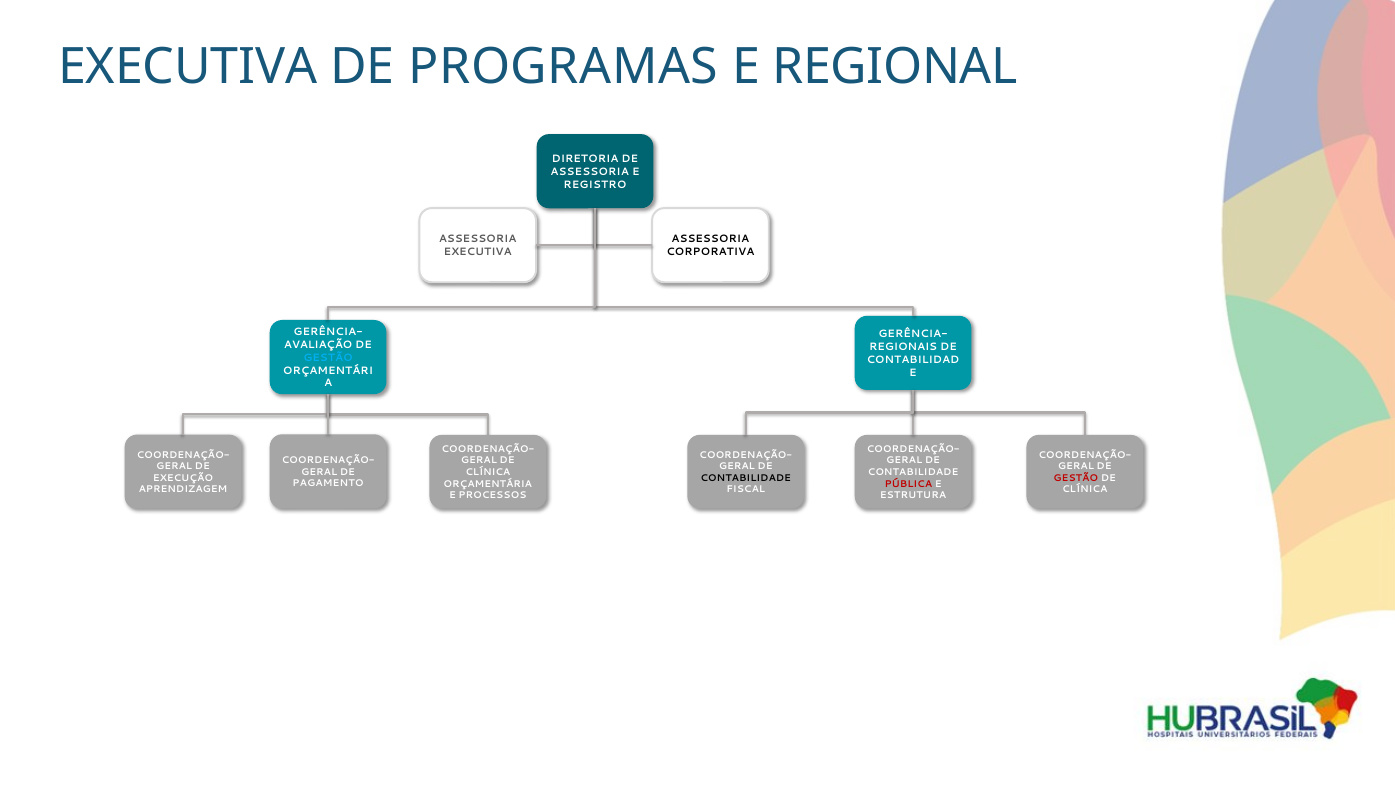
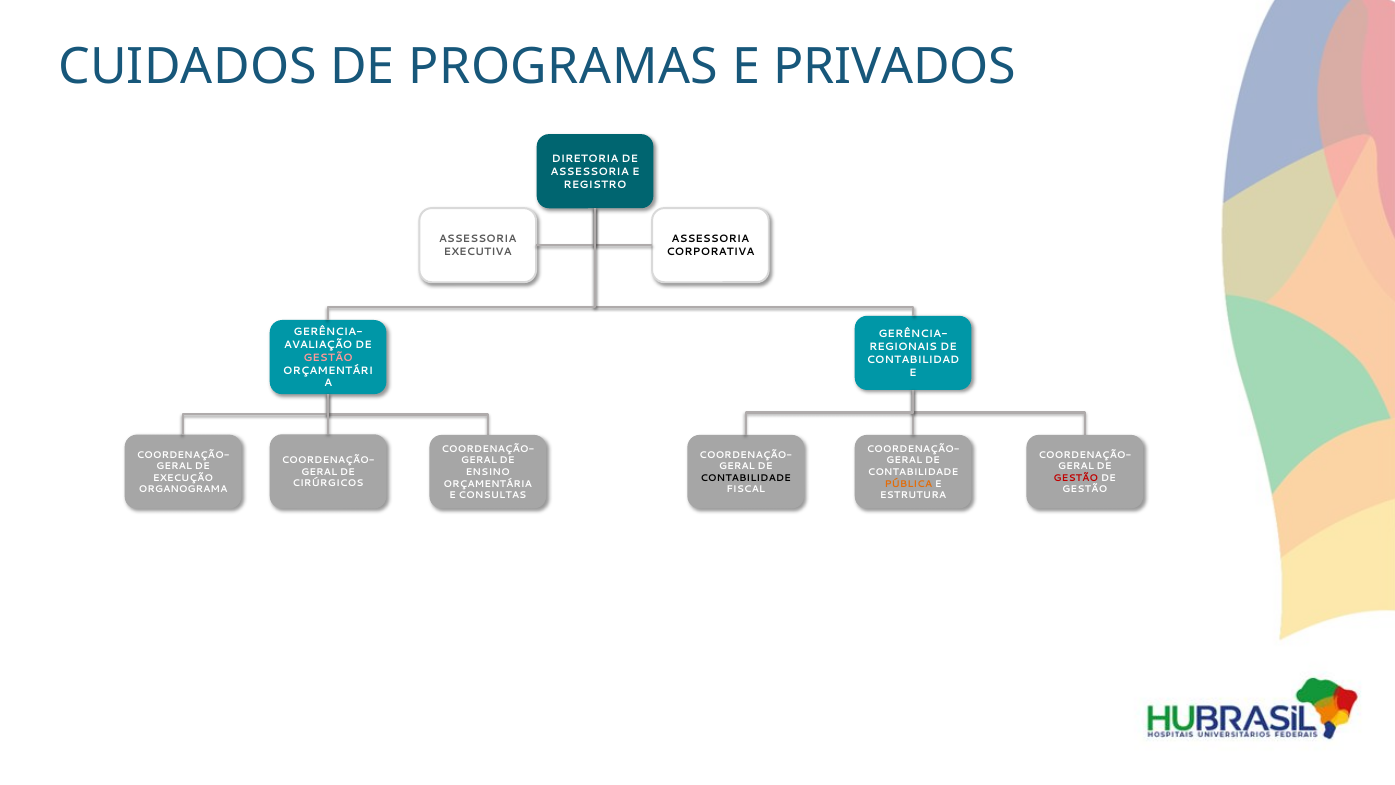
EXECUTIVA: EXECUTIVA -> CUIDADOS (188, 67)
REGIONAL: REGIONAL -> PRIVADOS (895, 67)
GESTÃO colour: light blue -> pink (328, 358)
CLÍNICA: CLÍNICA -> ENSINO (488, 472)
PAGAMENTO: PAGAMENTO -> CIRÚRGICOS (328, 483)
PÚBLICA colour: red -> orange (908, 484)
APRENDIZAGEM: APRENDIZAGEM -> ORGANOGRAMA (183, 490)
CLÍNICA: CLÍNICA -> GESTÃO (1085, 490)
PROCESSOS: PROCESSOS -> CONSULTAS (492, 495)
